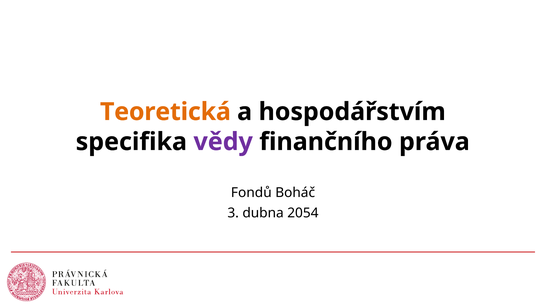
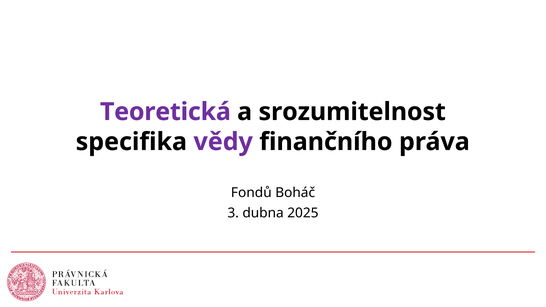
Teoretická colour: orange -> purple (165, 112)
hospodářstvím: hospodářstvím -> srozumitelnost (352, 112)
2054: 2054 -> 2025 (303, 213)
